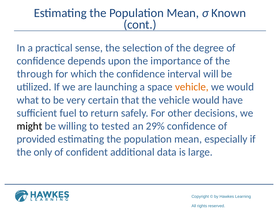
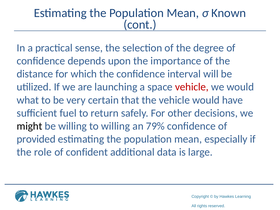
through: through -> distance (35, 74)
vehicle colour: orange -> red (192, 87)
to tested: tested -> willing (116, 126)
29%: 29% -> 79% (155, 126)
only: only -> role (43, 152)
